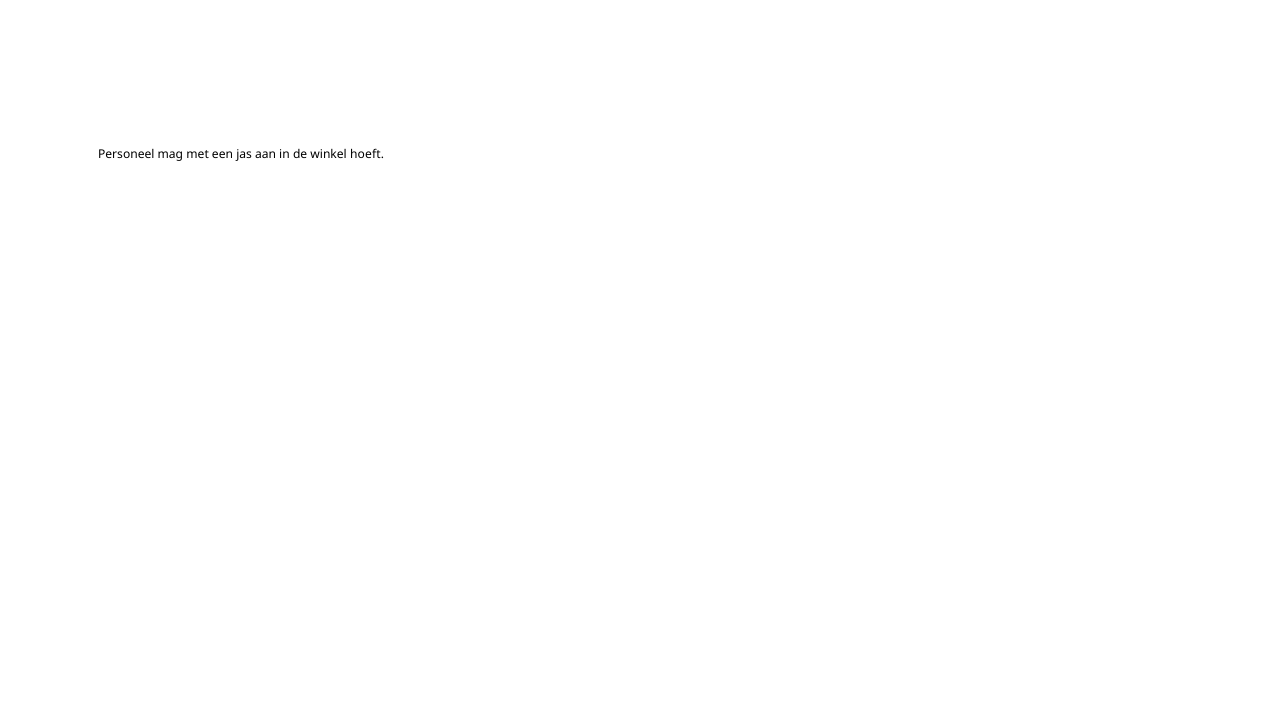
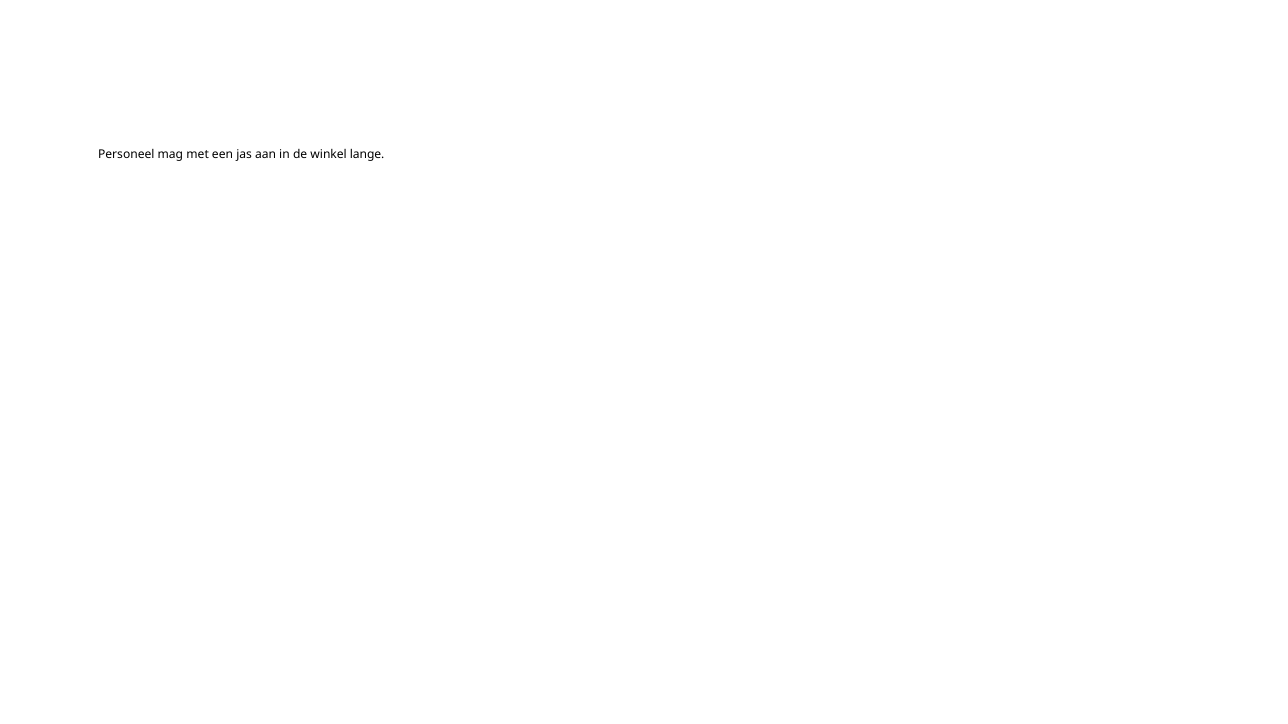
hoeft: hoeft -> lange (367, 154)
